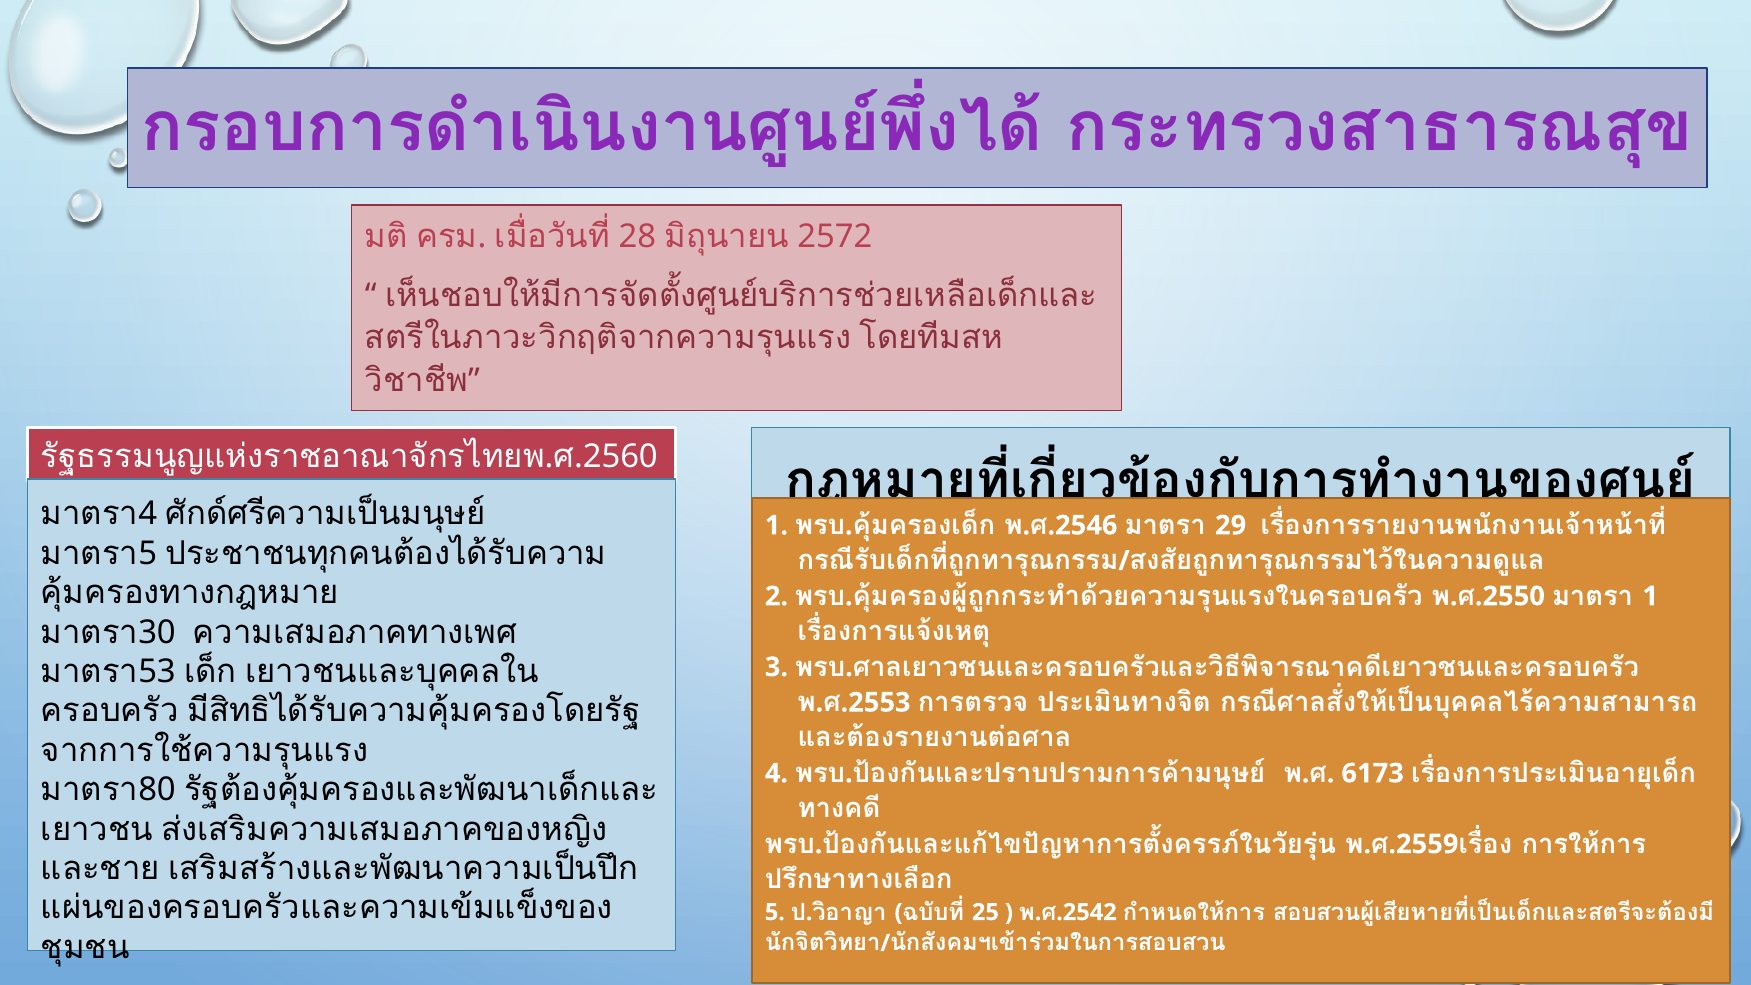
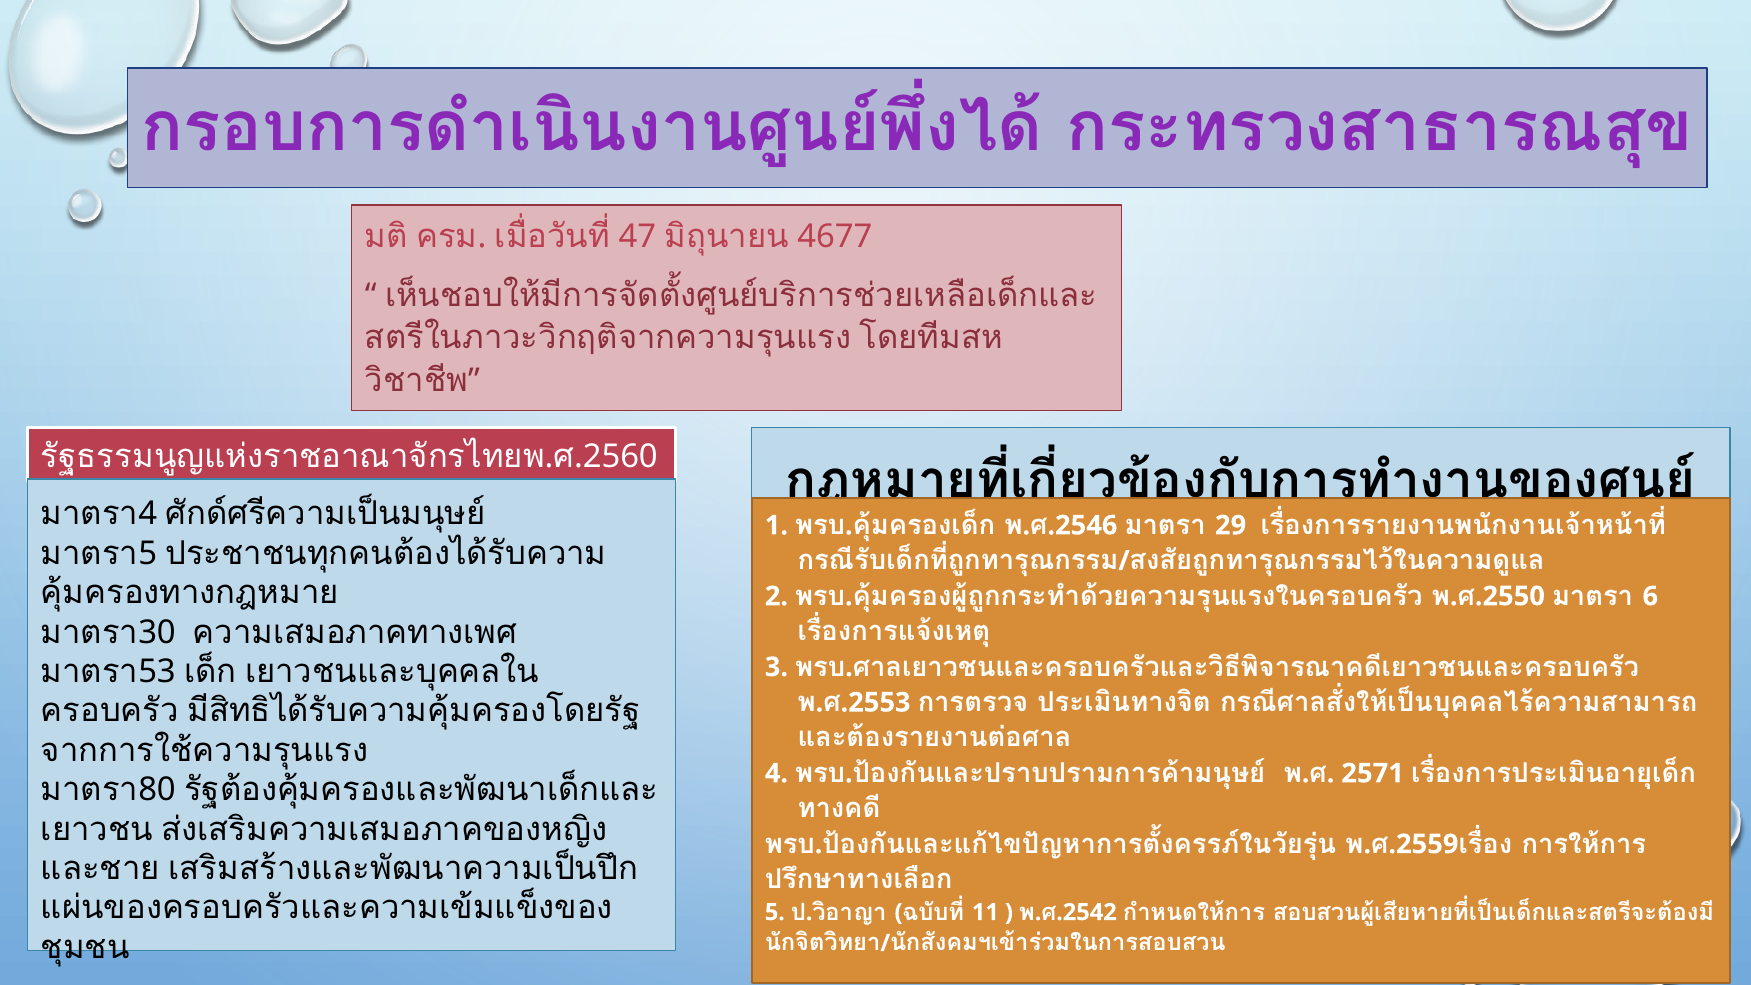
28: 28 -> 47 (637, 237)
2572: 2572 -> 4677 (835, 237)
1: 1 -> 6 (1650, 596)
6173: 6173 -> 2571 (1373, 773)
25: 25 -> 11 (985, 912)
